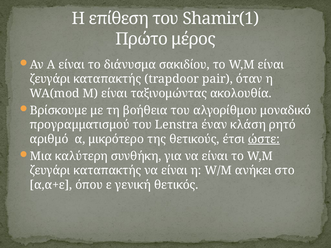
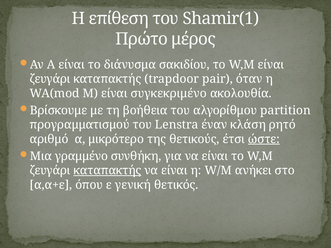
ταξινομώντας: ταξινομώντας -> συγκεκριμένο (169, 93)
μοναδικό: μοναδικό -> partition (286, 111)
καλύτερη: καλύτερη -> γραμμένο (81, 156)
καταπακτής underline: none -> present (107, 171)
